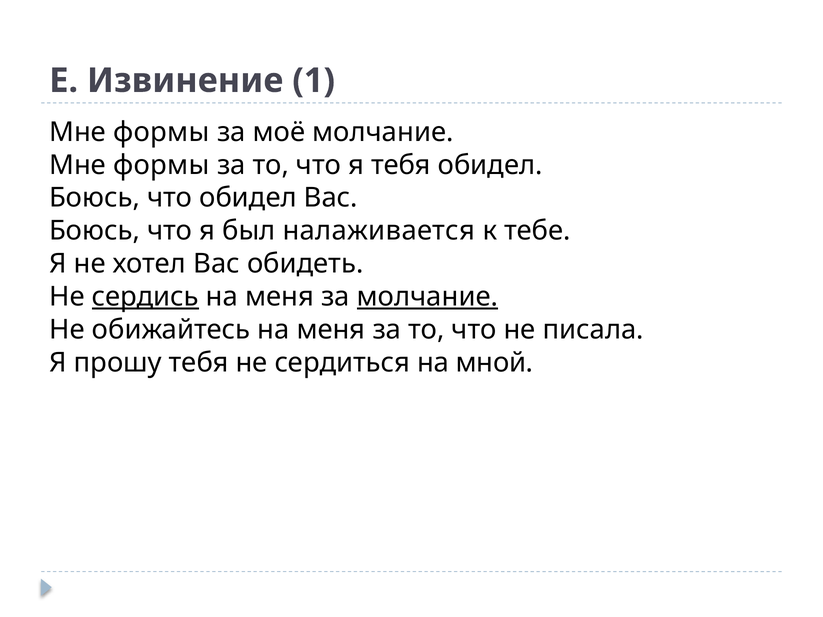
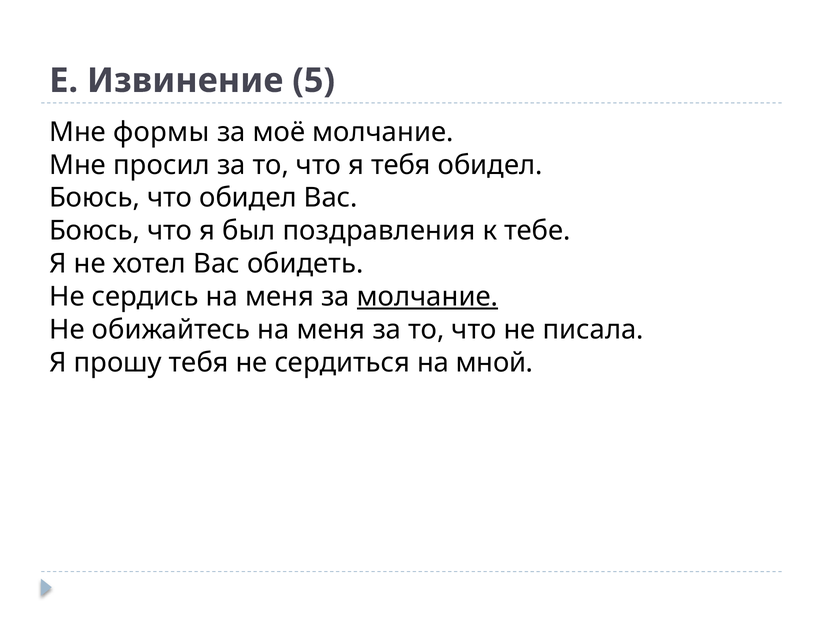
1: 1 -> 5 (314, 81)
формы: формы -> просил (162, 165)
налаживается: налаживается -> поздравления (379, 231)
сердись underline: present -> none (145, 297)
